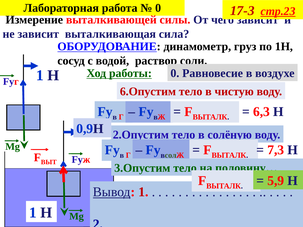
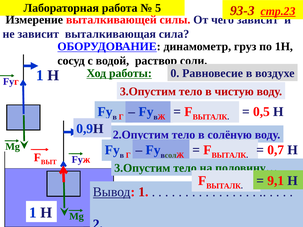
0: 0 -> 5 (158, 8)
17-3: 17-3 -> 93-3 (242, 11)
6.Опустим: 6.Опустим -> 3.Опустим (148, 92)
6,3: 6,3 -> 0,5 (261, 112)
7,3: 7,3 -> 0,7 (276, 150)
5,9: 5,9 -> 9,1 (276, 181)
